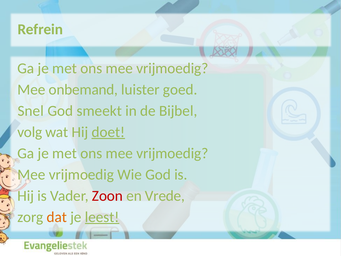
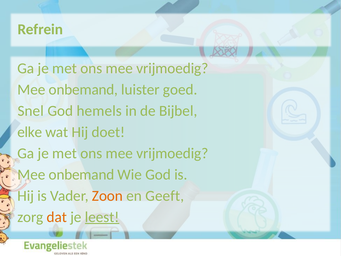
smeekt: smeekt -> hemels (99, 111)
volg: volg -> elke (30, 132)
doet underline: present -> none (108, 132)
vrijmoedig: vrijmoedig -> onbemand (81, 174)
Zoon colour: red -> orange (107, 196)
Vrede: Vrede -> Geeft (165, 196)
